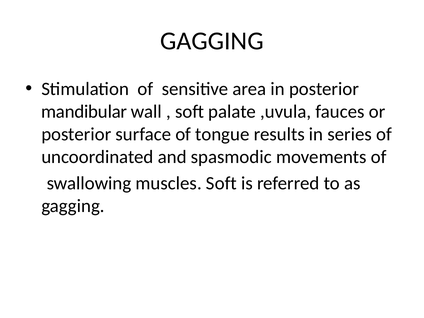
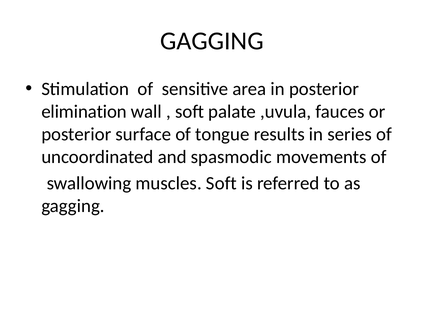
mandibular: mandibular -> elimination (84, 112)
